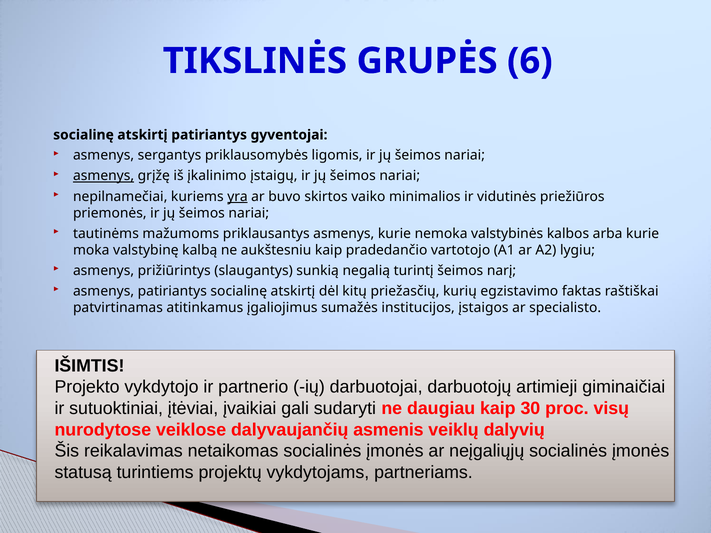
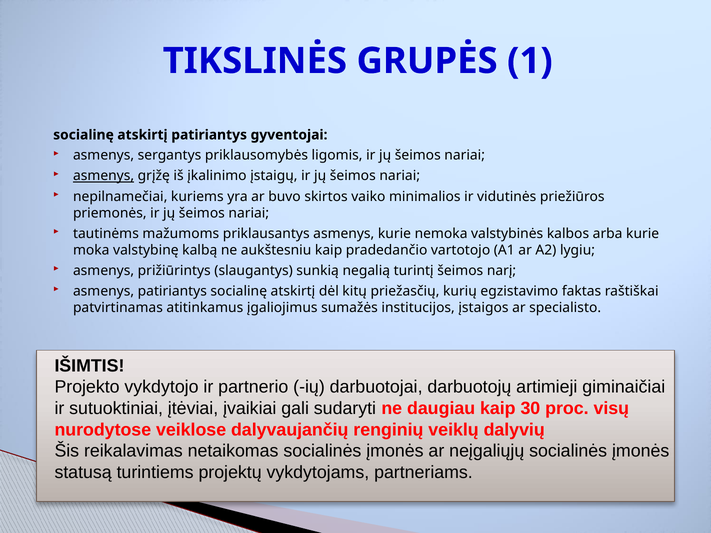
6: 6 -> 1 (530, 61)
yra underline: present -> none (237, 197)
asmenis: asmenis -> renginių (388, 430)
